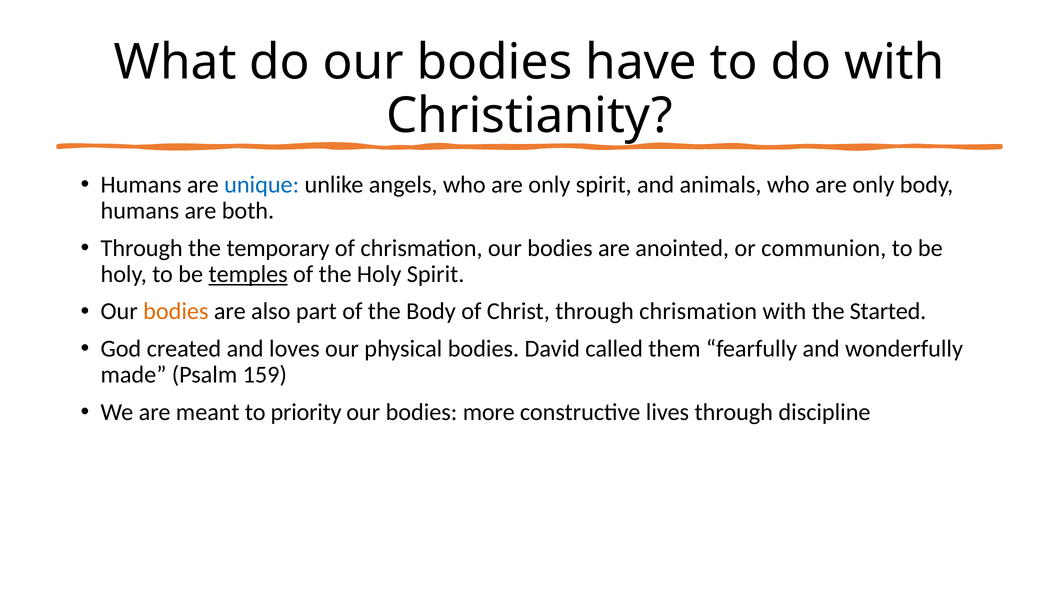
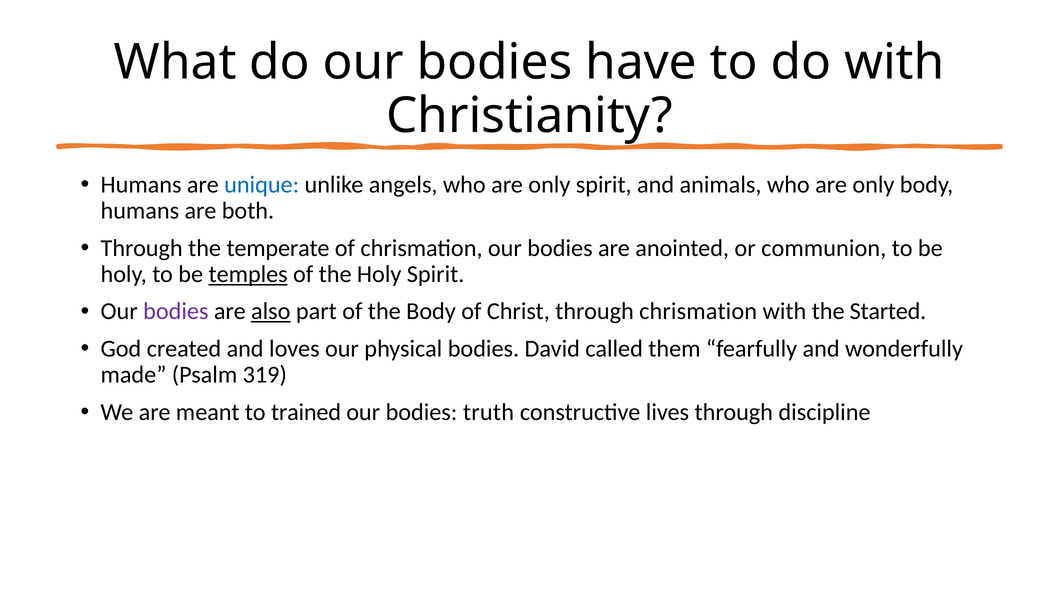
temporary: temporary -> temperate (278, 248)
bodies colour: orange -> purple (176, 311)
also underline: none -> present (271, 311)
159: 159 -> 319 (265, 375)
priority: priority -> trained (306, 412)
more: more -> truth (488, 412)
